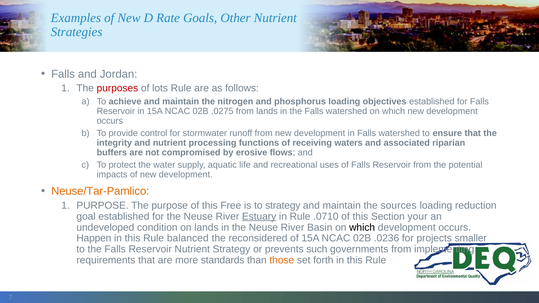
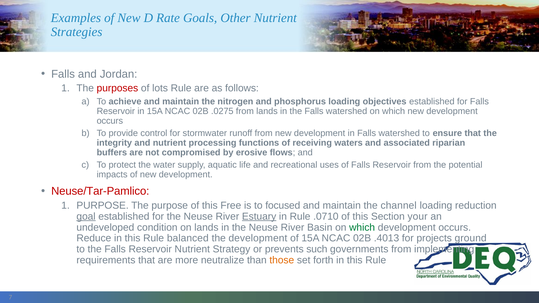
Neuse/Tar-Pamlico colour: orange -> red (100, 191)
to strategy: strategy -> focused (283, 206)
sources: sources -> channel (399, 206)
goal underline: none -> present (86, 217)
which colour: black -> green (362, 227)
Happen: Happen -> Reduce (94, 238)
the reconsidered: reconsidered -> development (258, 238)
.0236: .0236 -> .4013 (386, 238)
smaller: smaller -> ground (471, 238)
standards: standards -> neutralize (223, 260)
